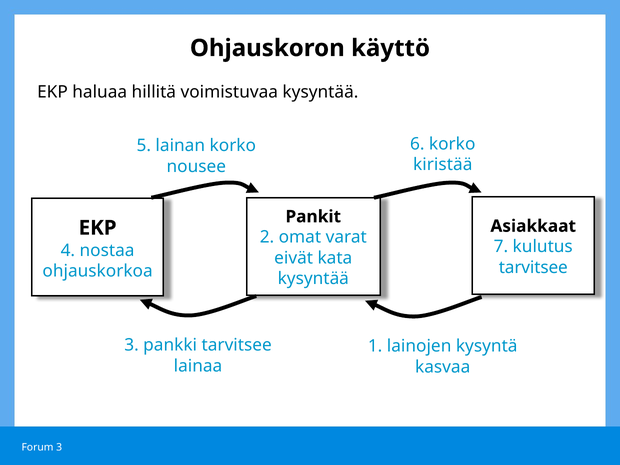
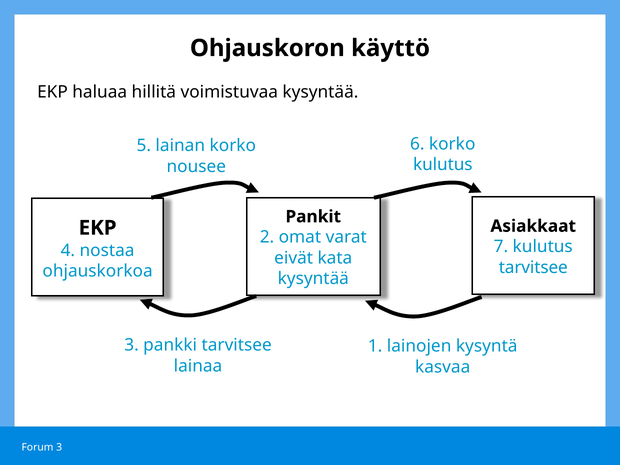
kiristää: kiristää -> kulutus (443, 165)
